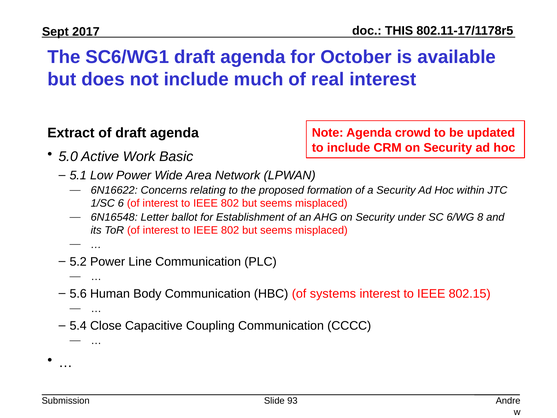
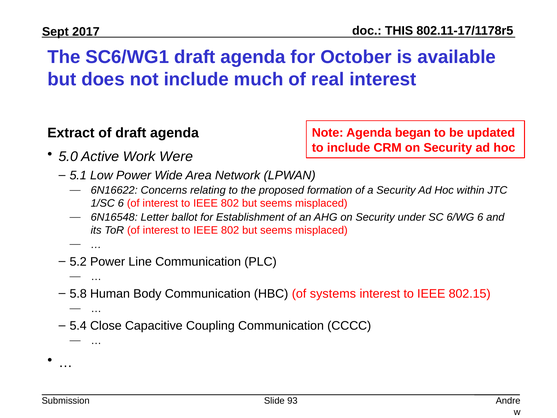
crowd: crowd -> began (413, 133)
Basic: Basic -> Were (176, 156)
6/WG 8: 8 -> 6 (480, 217)
5.6: 5.6 -> 5.8 (78, 293)
